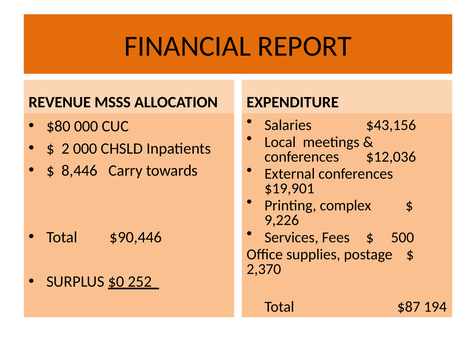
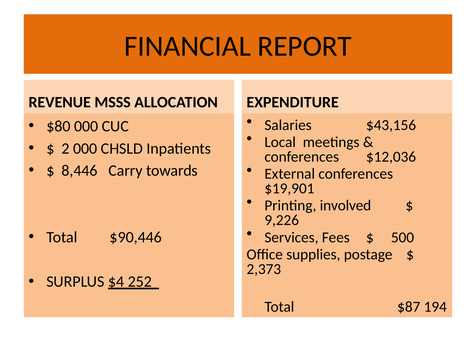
complex: complex -> involved (346, 206)
2,370: 2,370 -> 2,373 (264, 269)
$0: $0 -> $4 (116, 282)
